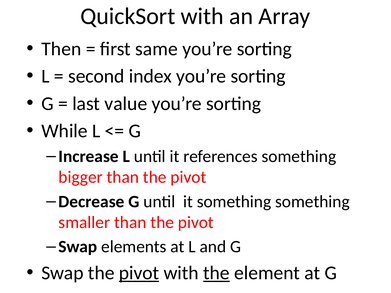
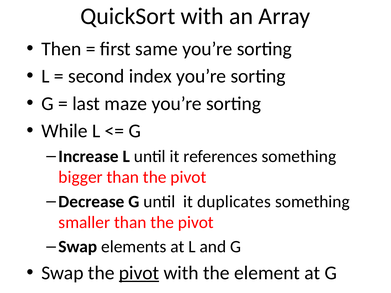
value: value -> maze (126, 104)
it something: something -> duplicates (234, 202)
the underline: present -> none (216, 273)
